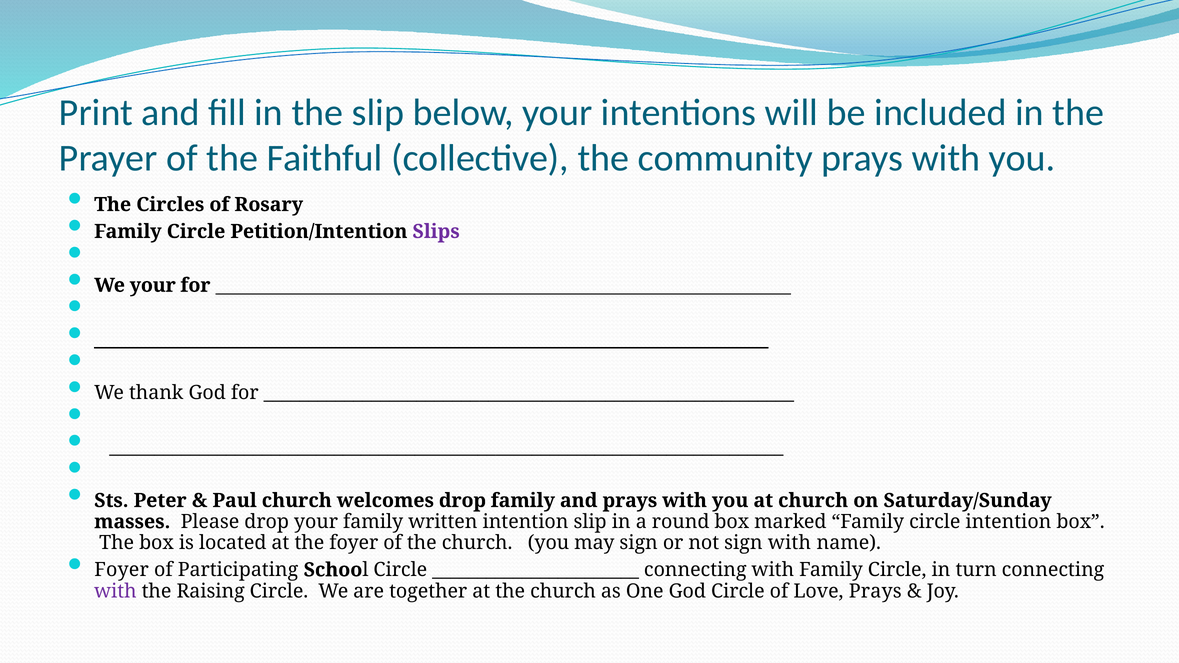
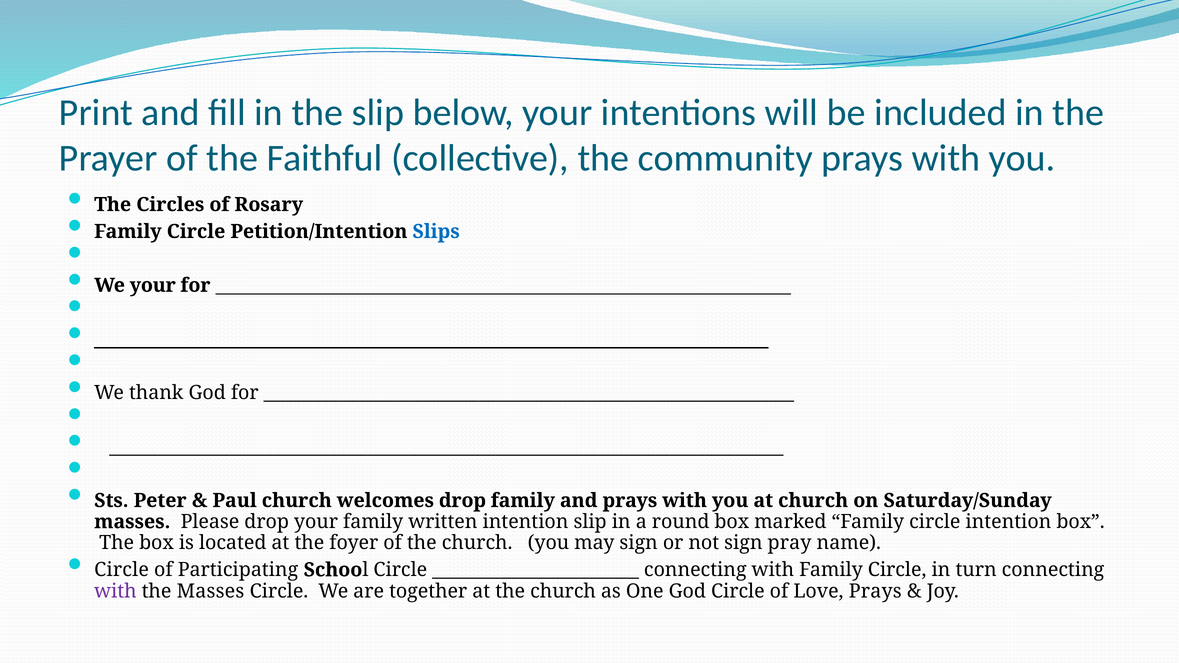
Slips colour: purple -> blue (436, 232)
sign with: with -> pray (790, 543)
Foyer: Foyer -> Circle (122, 570)
the Raising: Raising -> Masses (210, 591)
